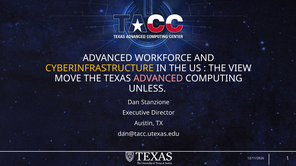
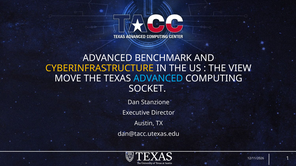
WORKFORCE: WORKFORCE -> BENCHMARK (163, 58)
ADVANCED colour: pink -> light blue (158, 79)
UNLESS: UNLESS -> SOCKET (147, 89)
